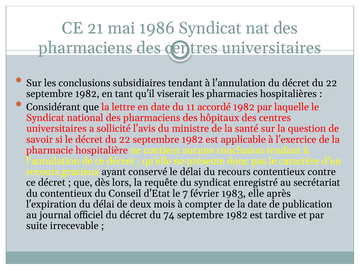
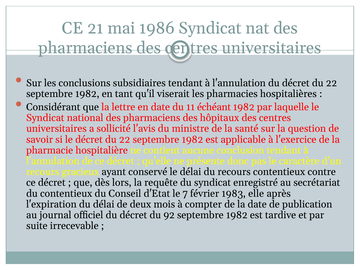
accordé: accordé -> échéant (214, 107)
74: 74 -> 92 (169, 215)
